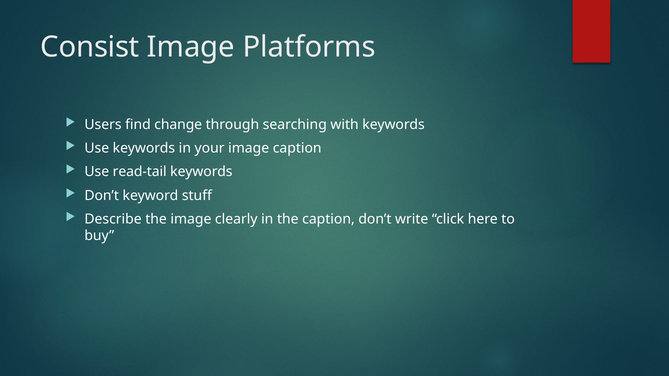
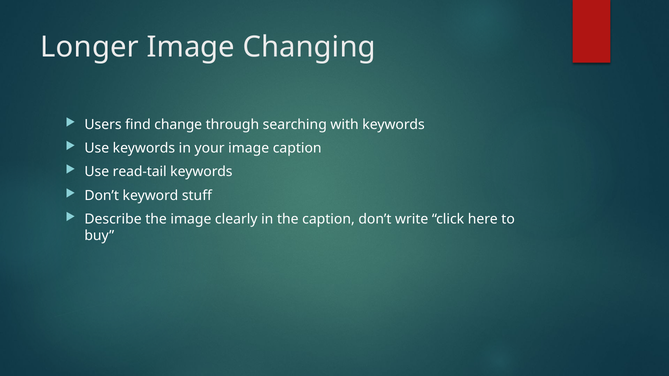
Consist: Consist -> Longer (90, 47)
Platforms: Platforms -> Changing (309, 47)
